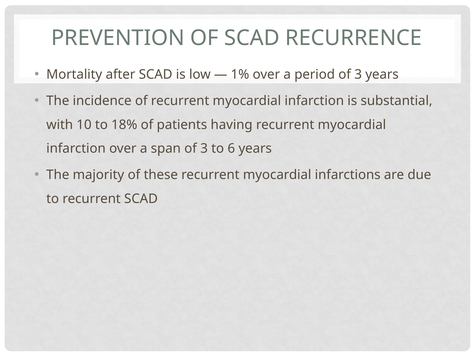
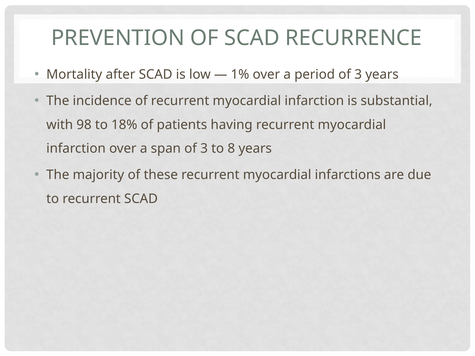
10: 10 -> 98 (84, 125)
6: 6 -> 8 (231, 149)
